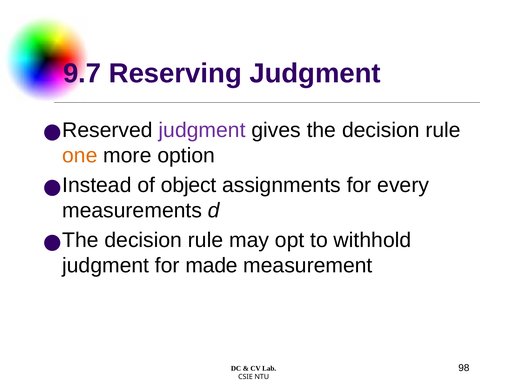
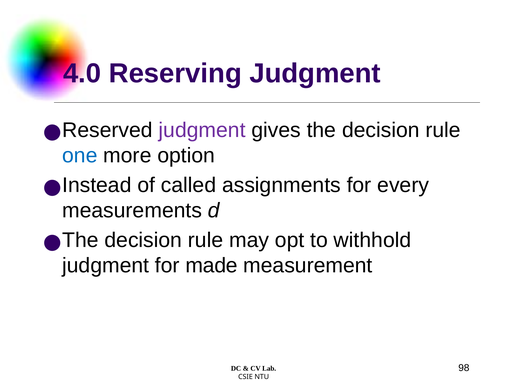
9.7: 9.7 -> 4.0 (82, 73)
one colour: orange -> blue (80, 156)
object: object -> called (189, 185)
